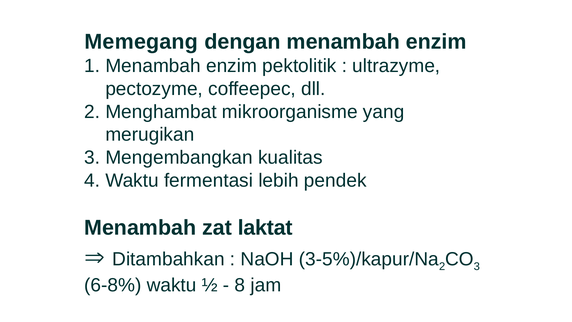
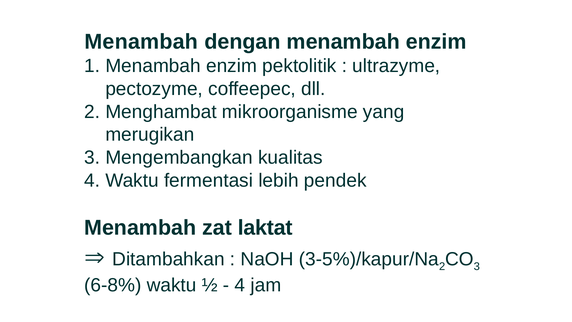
Memegang: Memegang -> Menambah (141, 42)
8: 8 -> 4 (240, 285)
